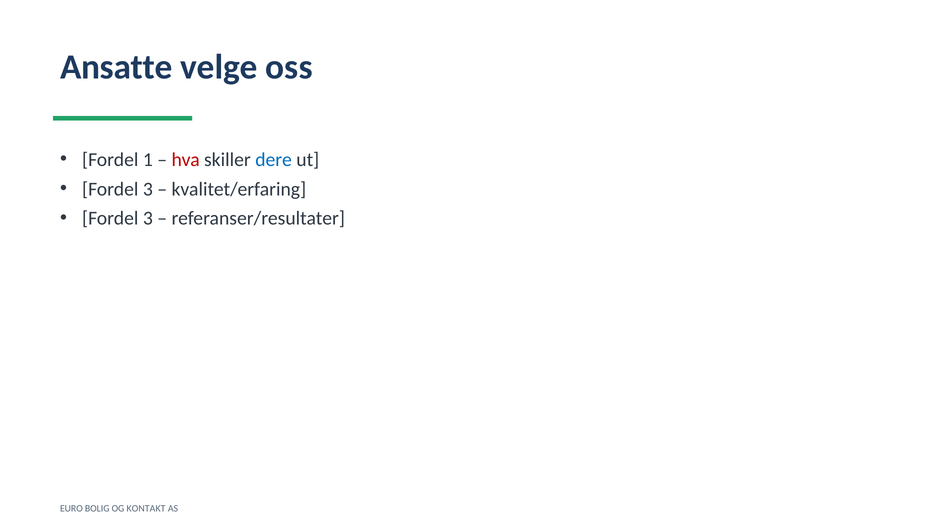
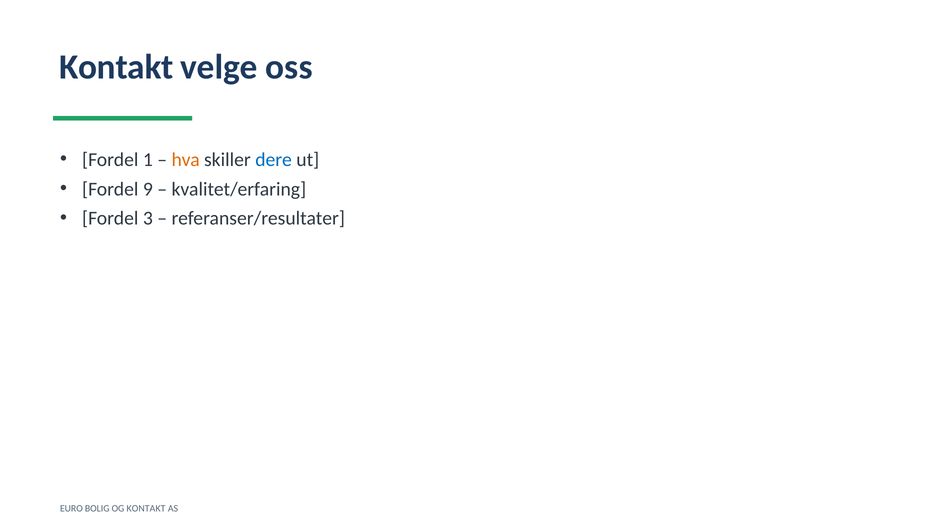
Ansatte: Ansatte -> Kontakt (116, 67)
hva colour: red -> orange (186, 160)
3: 3 -> 9 (148, 189)
